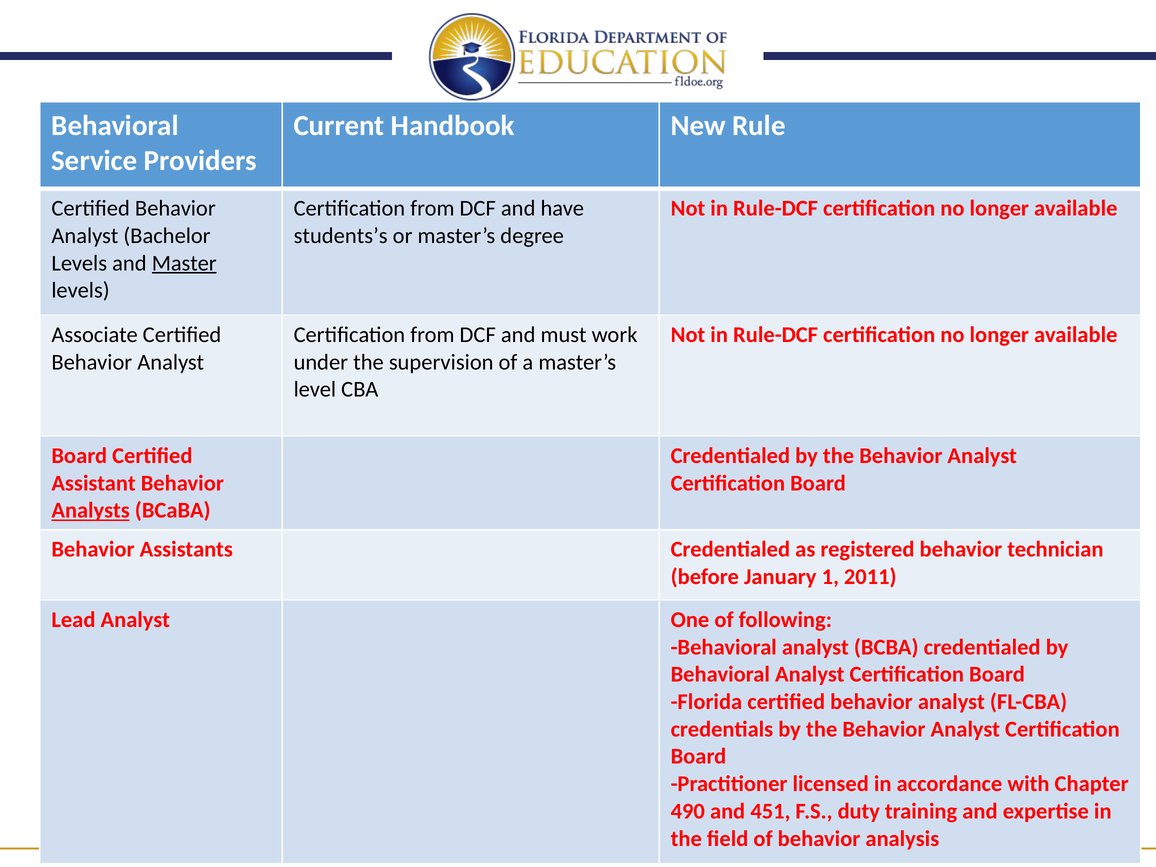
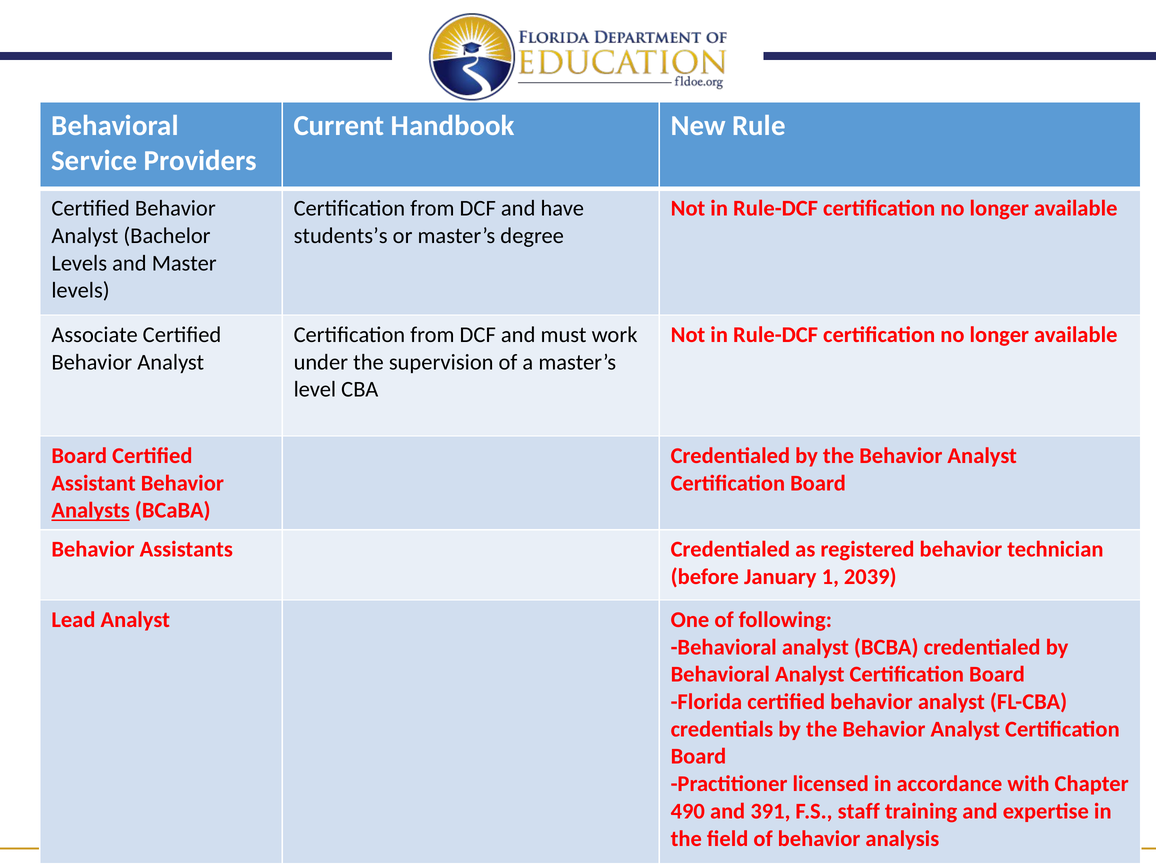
Master underline: present -> none (184, 263)
2011: 2011 -> 2039 (870, 577)
451: 451 -> 391 (770, 811)
duty: duty -> staff (859, 811)
